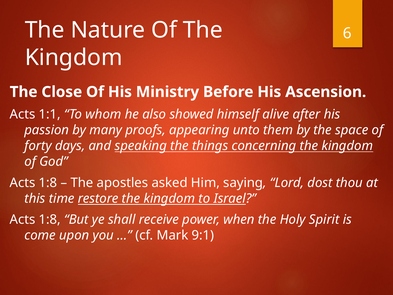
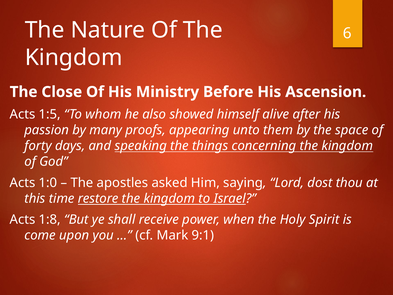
1:1: 1:1 -> 1:5 (50, 114)
1:8: 1:8 -> 1:0 (48, 183)
